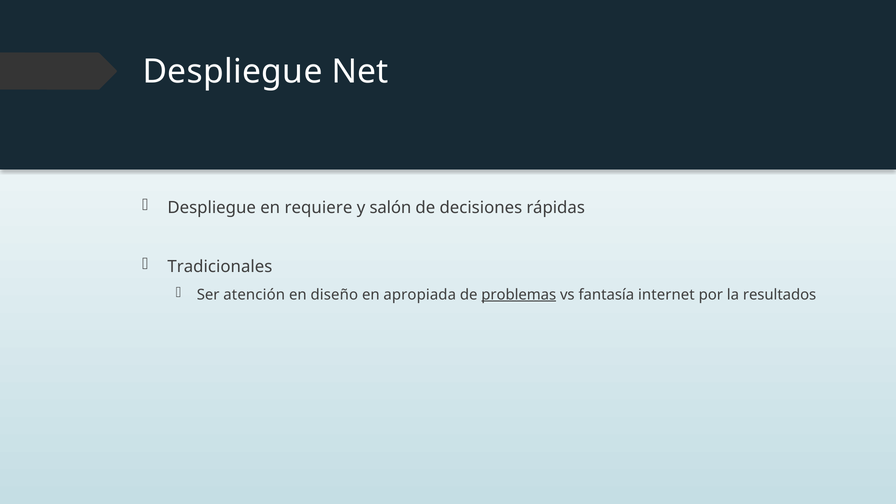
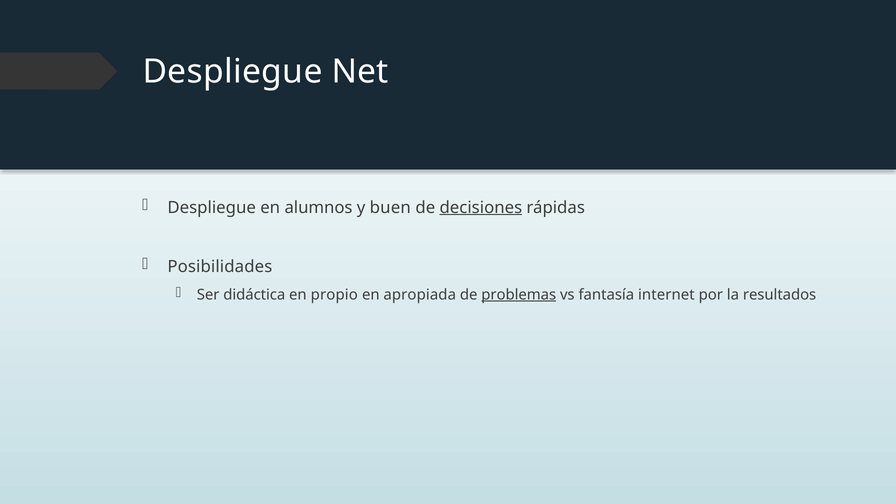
requiere: requiere -> alumnos (319, 207)
salón: salón -> buen (390, 207)
decisiones underline: none -> present (481, 207)
Tradicionales: Tradicionales -> Posibilidades (220, 266)
atención: atención -> didáctica (254, 295)
diseño: diseño -> propio (334, 295)
